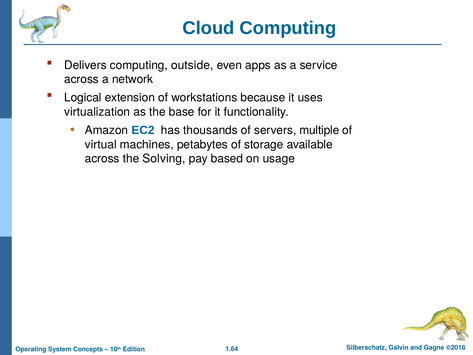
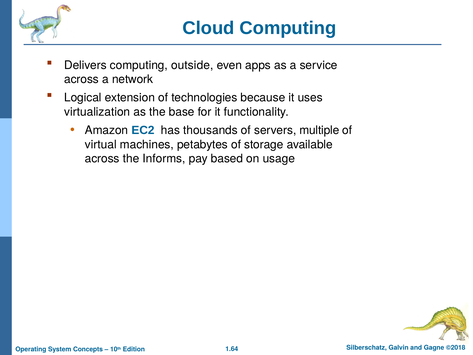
workstations: workstations -> technologies (204, 98)
Solving: Solving -> Informs (164, 159)
